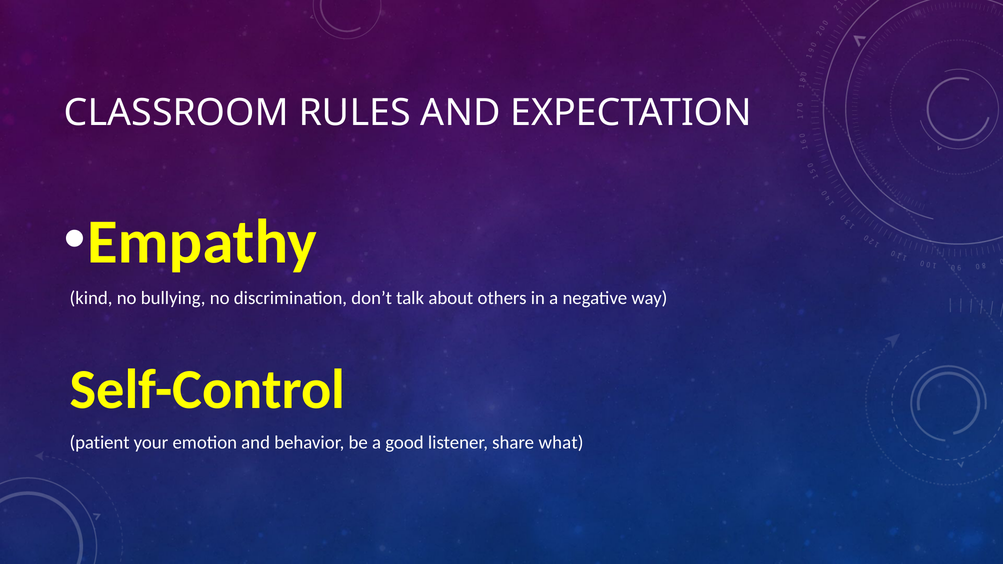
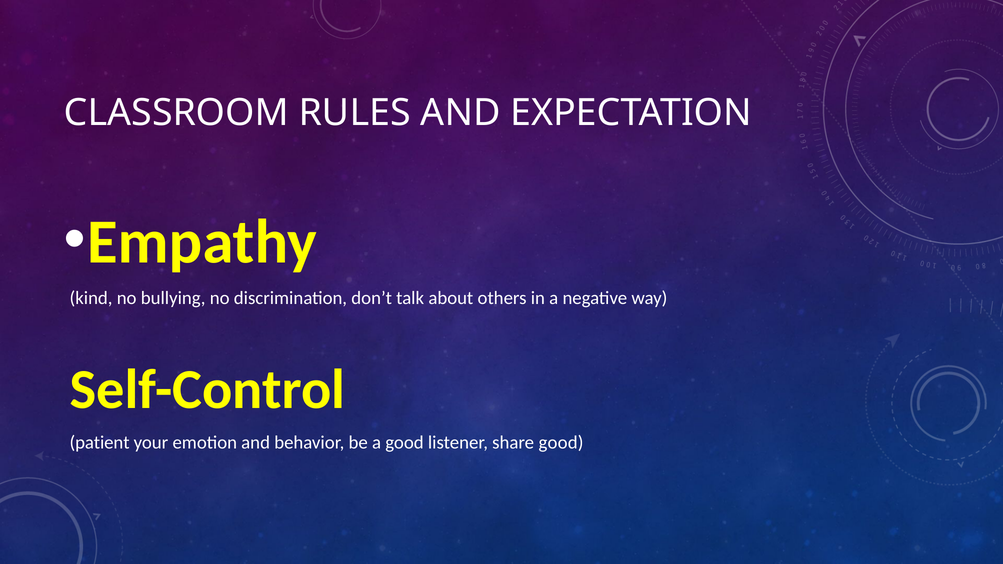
share what: what -> good (561, 443)
